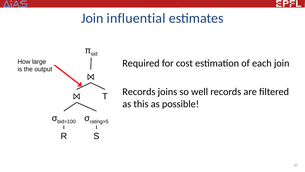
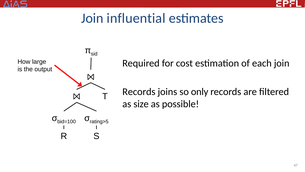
well: well -> only (200, 92)
this: this -> size (141, 104)
